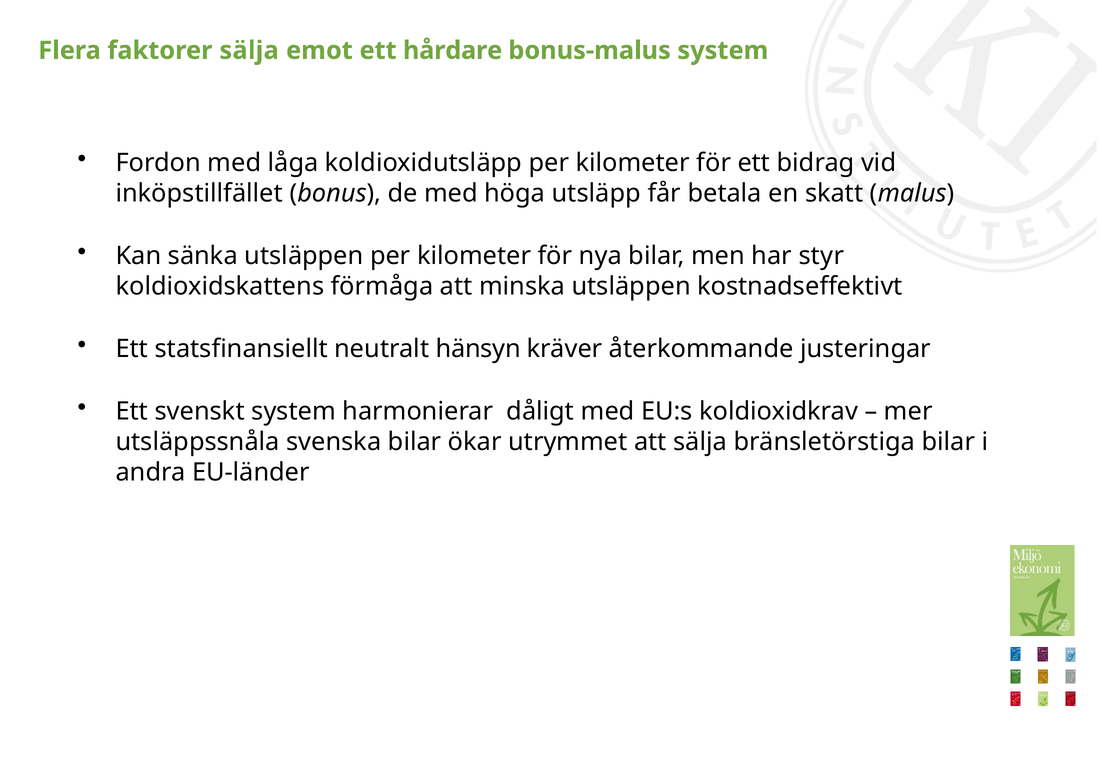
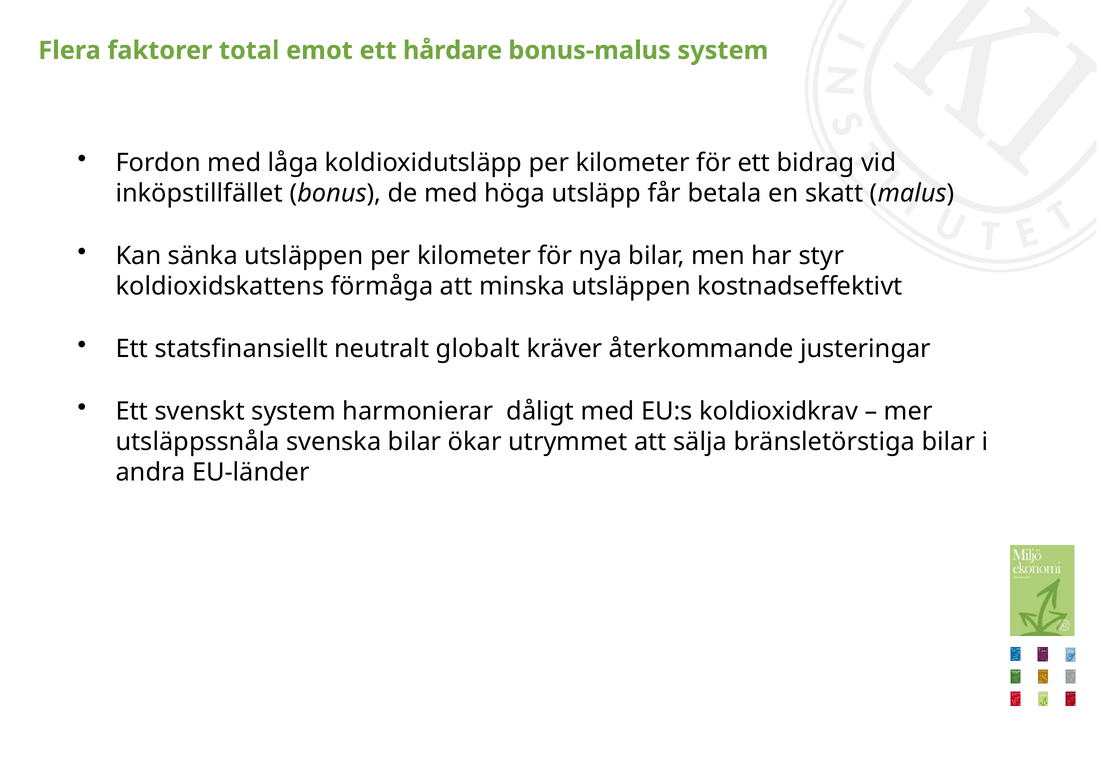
faktorer sälja: sälja -> total (249, 50)
hänsyn: hänsyn -> globalt (478, 348)
